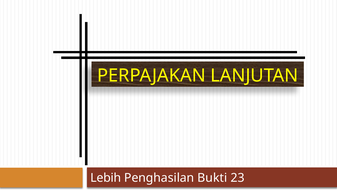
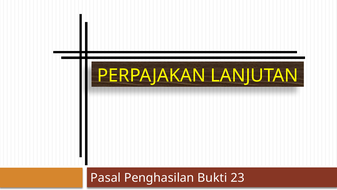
Lebih: Lebih -> Pasal (106, 178)
